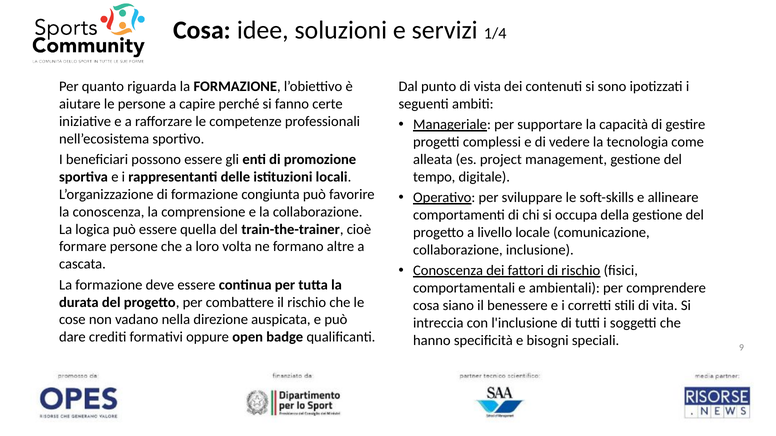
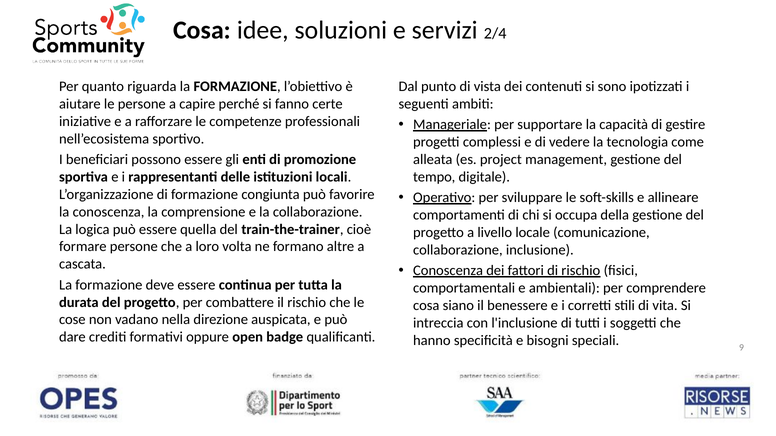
1/4: 1/4 -> 2/4 (495, 34)
